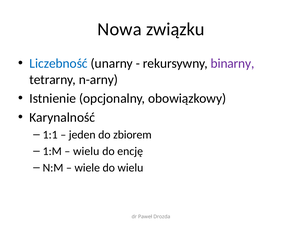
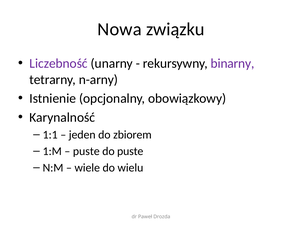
Liczebność colour: blue -> purple (59, 63)
wielu: wielu -> puste (86, 151)
do encję: encję -> puste (130, 151)
